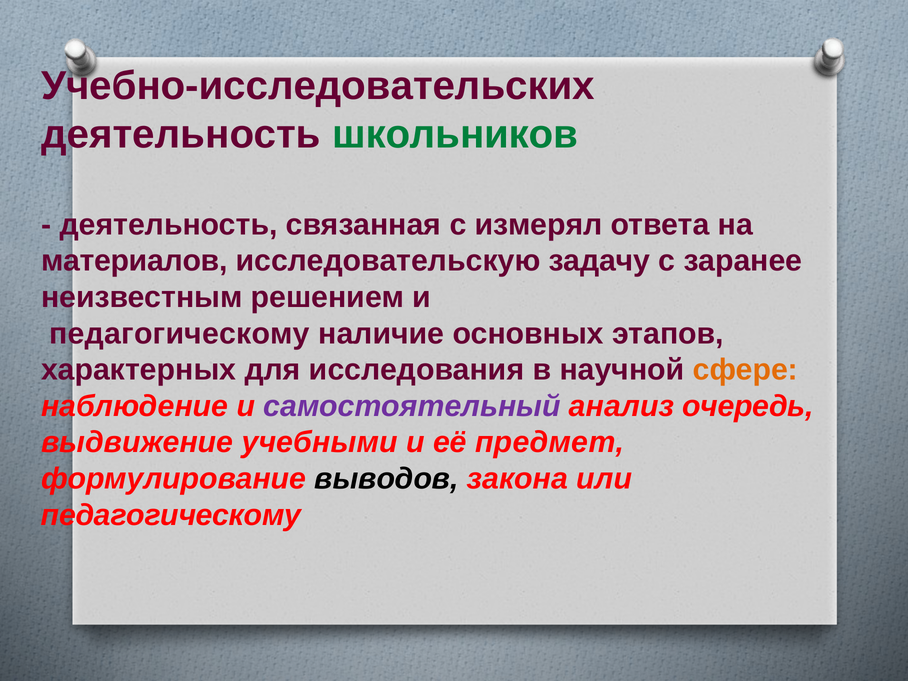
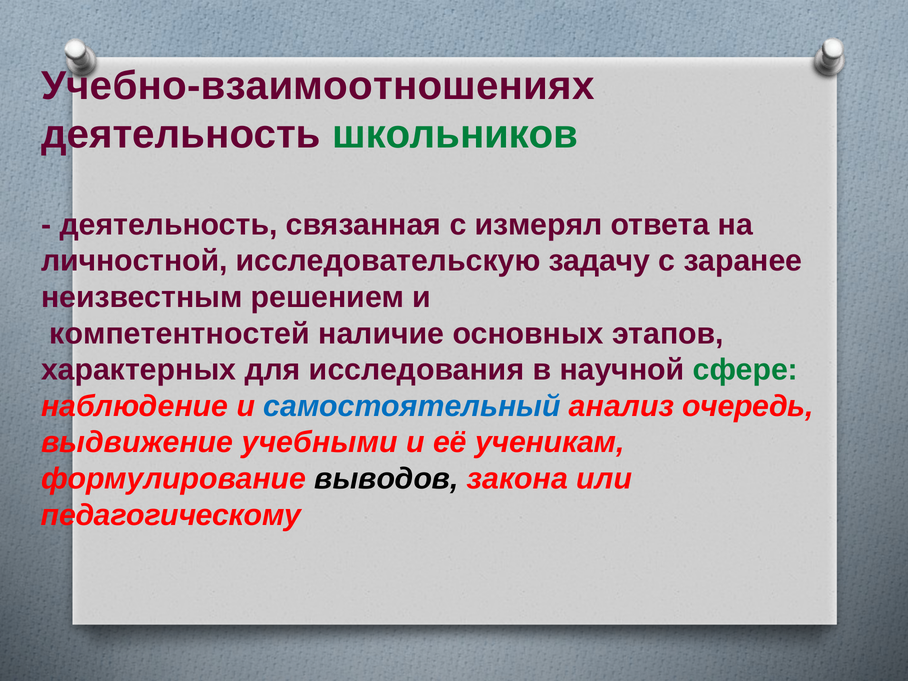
Учебно-исследовательских: Учебно-исследовательских -> Учебно-взаимоотношениях (318, 86)
материалов: материалов -> личностной (134, 261)
педагогическому: педагогическому -> компетентностей (180, 334)
сфере colour: orange -> green (745, 370)
самостоятельный colour: purple -> blue (412, 406)
предмет: предмет -> ученикам (550, 442)
